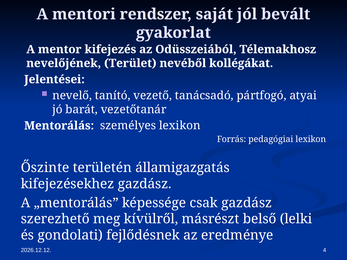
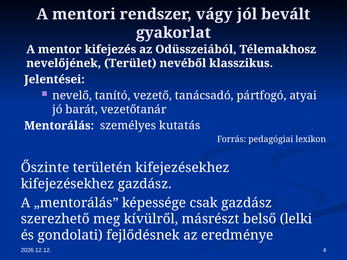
saját: saját -> vágy (214, 14)
kollégákat: kollégákat -> klasszikus (241, 63)
személyes lexikon: lexikon -> kutatás (180, 126)
területén államigazgatás: államigazgatás -> kifejezésekhez (182, 168)
